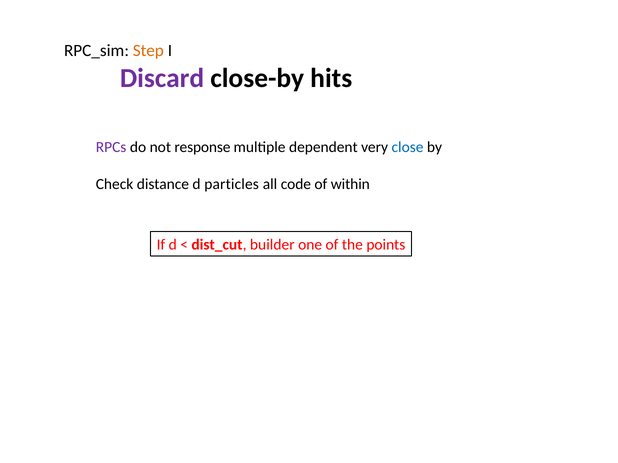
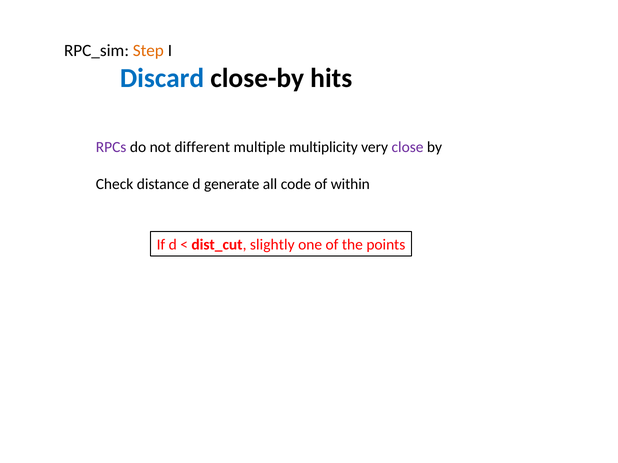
Discard colour: purple -> blue (162, 78)
response: response -> different (202, 147)
dependent: dependent -> multiplicity (323, 147)
close colour: blue -> purple (408, 147)
particles: particles -> generate (232, 184)
builder: builder -> slightly (272, 245)
